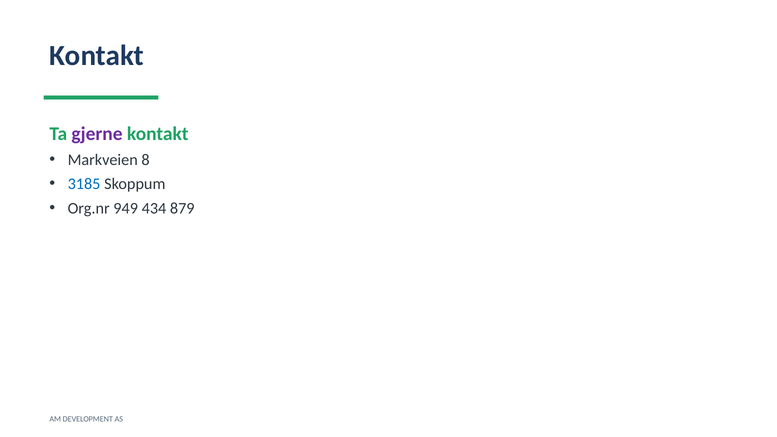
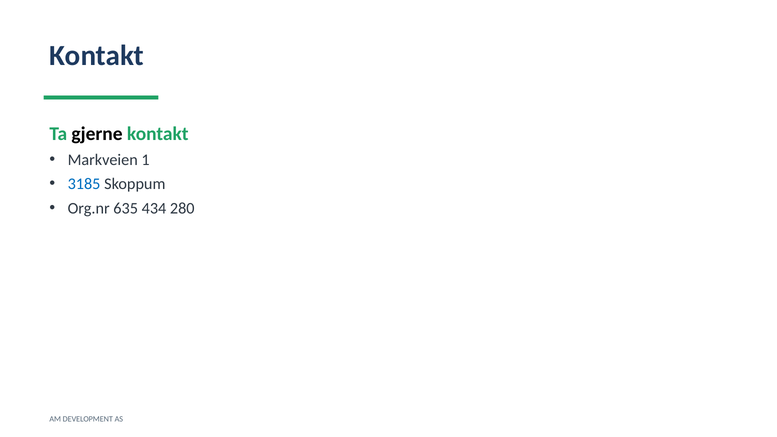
gjerne colour: purple -> black (97, 134)
8: 8 -> 1 (146, 160)
949: 949 -> 635 (126, 208)
879: 879 -> 280 (182, 208)
